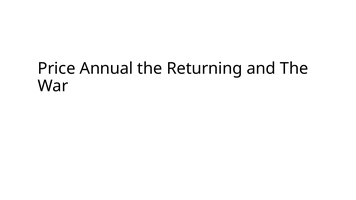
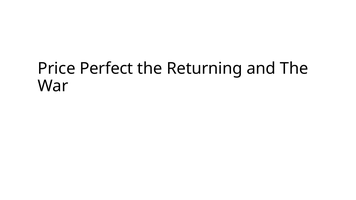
Annual: Annual -> Perfect (106, 68)
